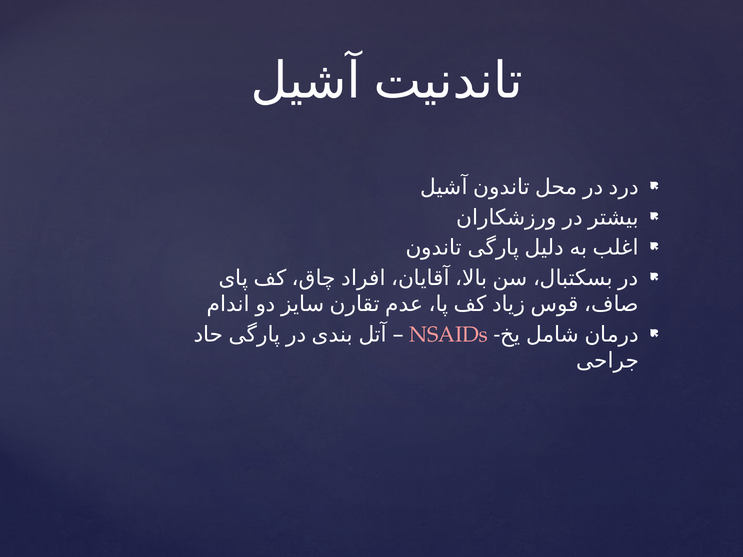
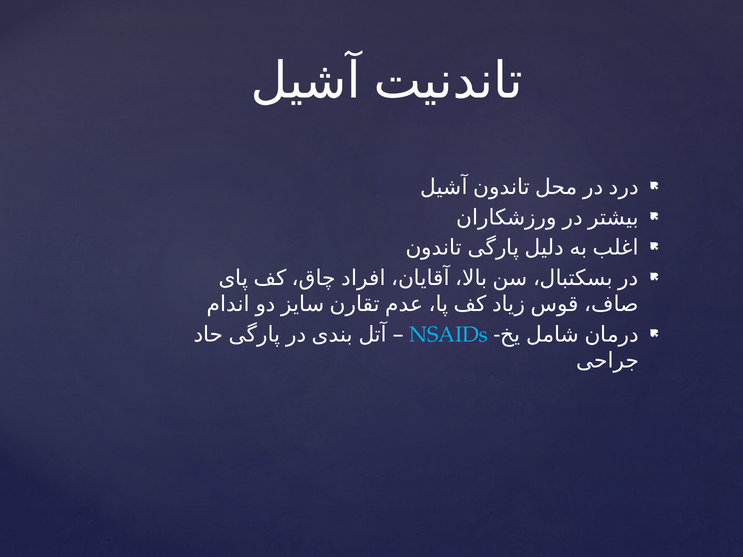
NSAIDs colour: pink -> light blue (449, 335)
